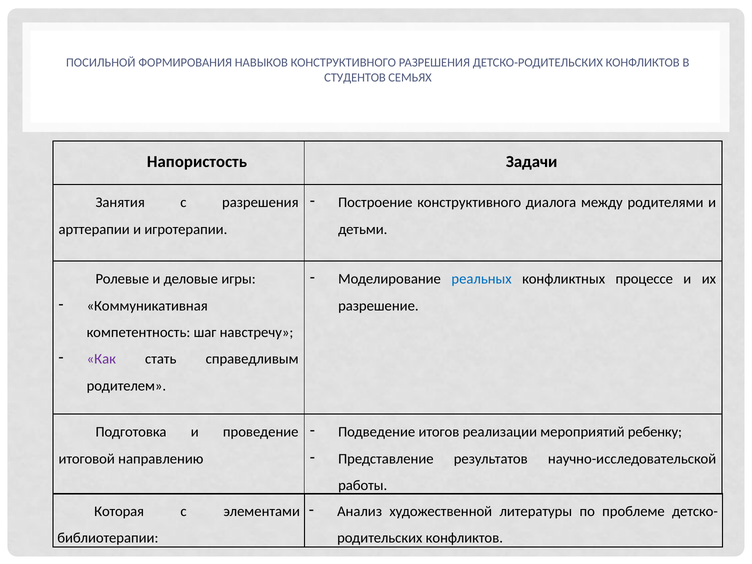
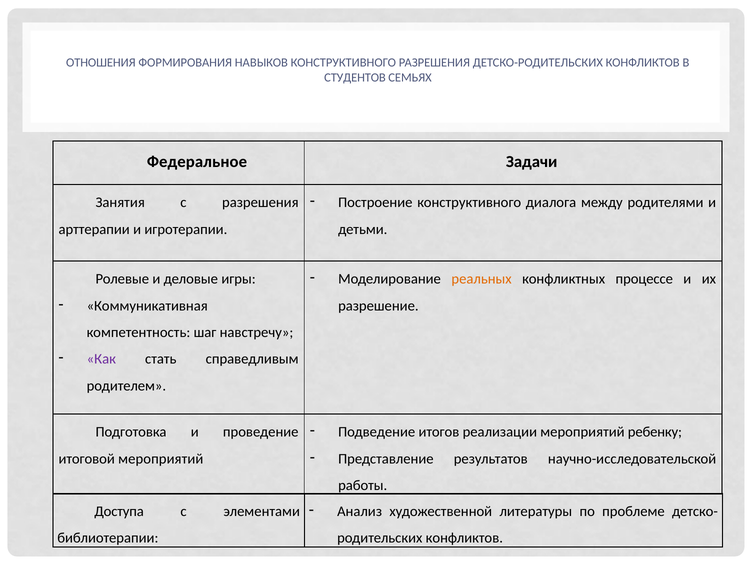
ПОСИЛЬНОЙ: ПОСИЛЬНОЙ -> ОТНОШЕНИЯ (101, 63)
Напористость: Напористость -> Федеральное (197, 162)
реальных colour: blue -> orange (482, 279)
итоговой направлению: направлению -> мероприятий (161, 459)
Которая: Которая -> Доступа (119, 511)
